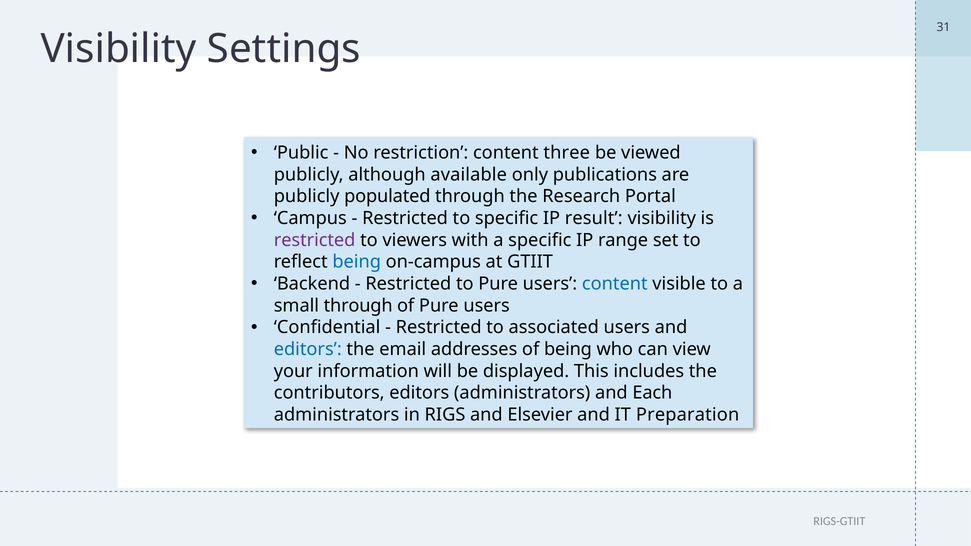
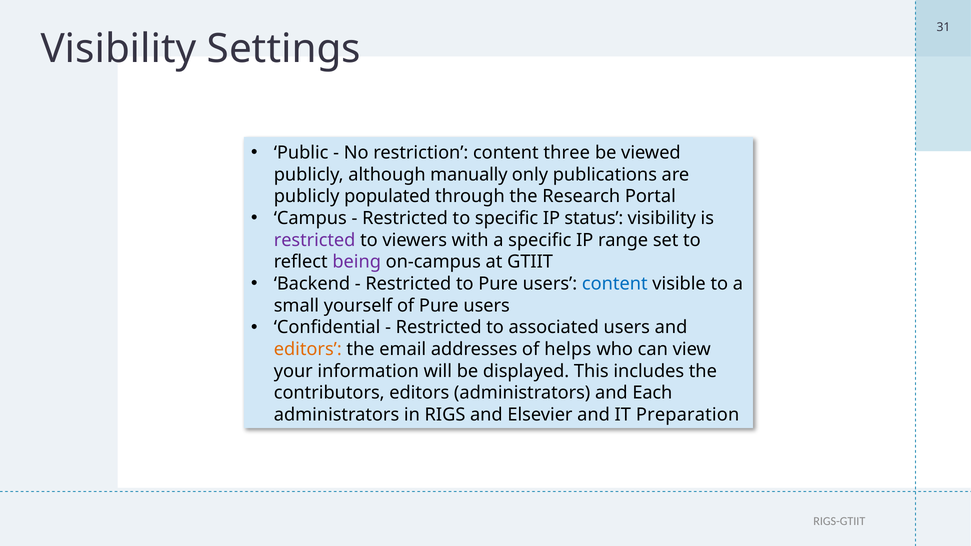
available: available -> manually (469, 175)
result: result -> status (594, 218)
being colour: blue -> purple (357, 262)
small through: through -> yourself (358, 306)
editors colour: blue -> orange (308, 349)
of being: being -> helps (568, 349)
